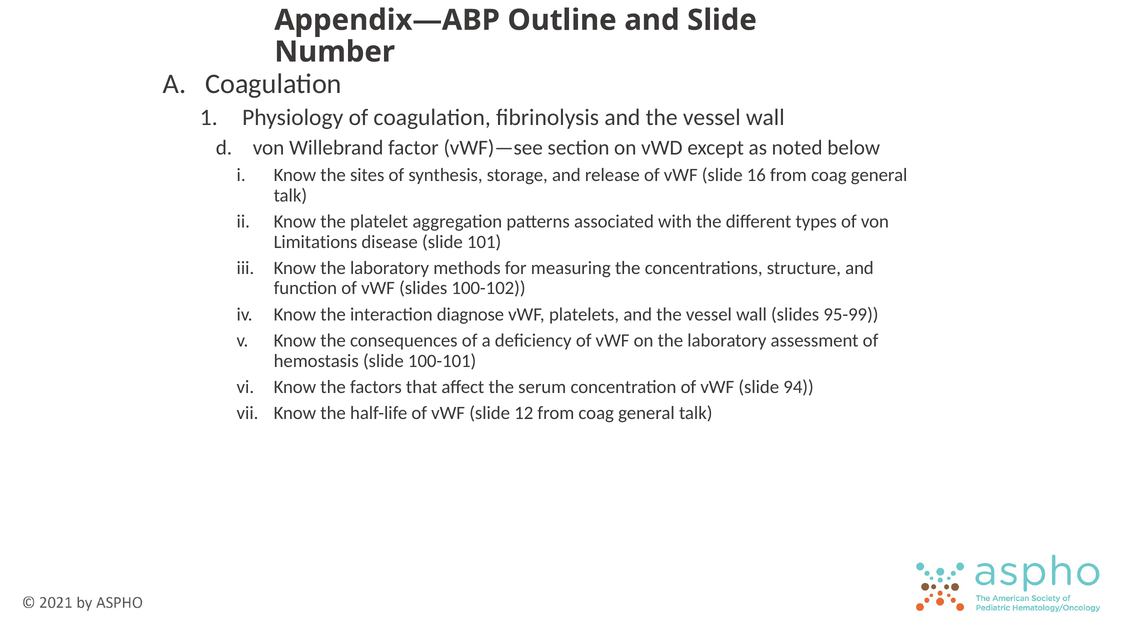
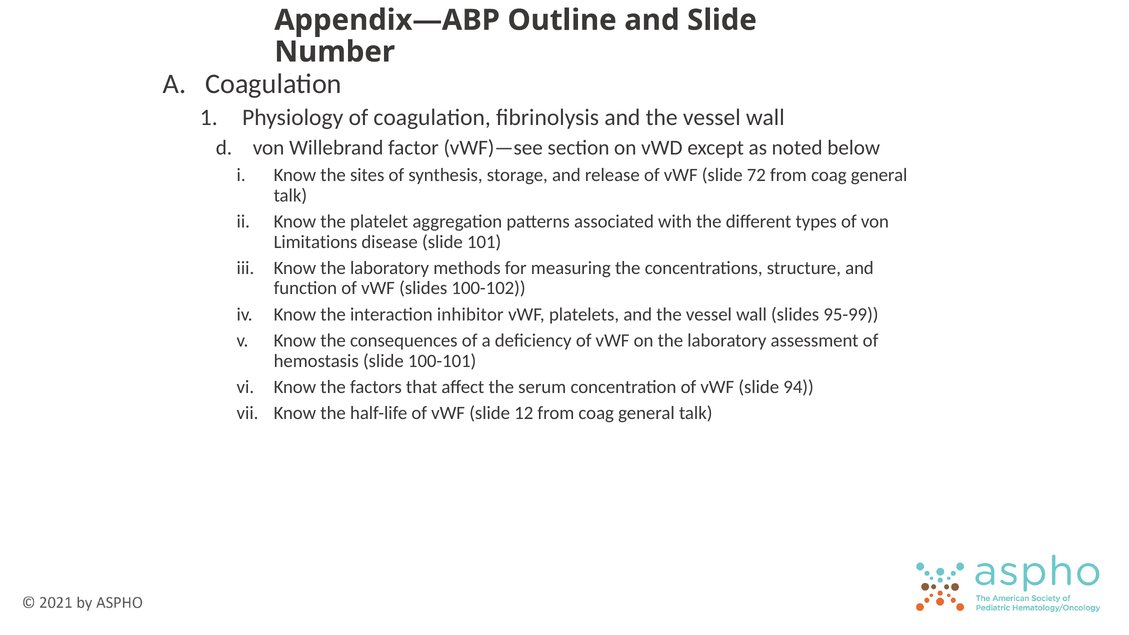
16: 16 -> 72 (756, 175)
diagnose: diagnose -> inhibitor (470, 314)
